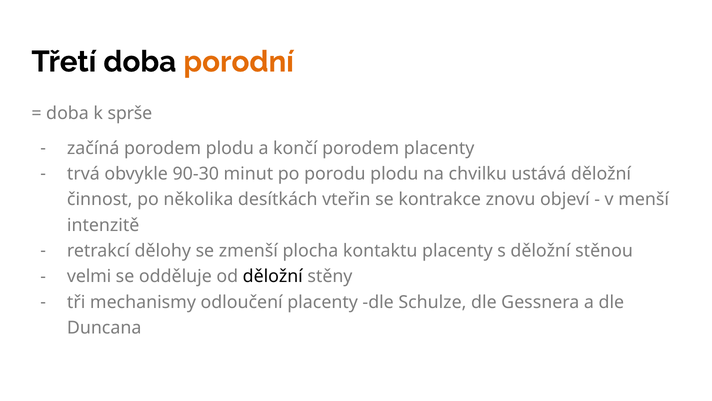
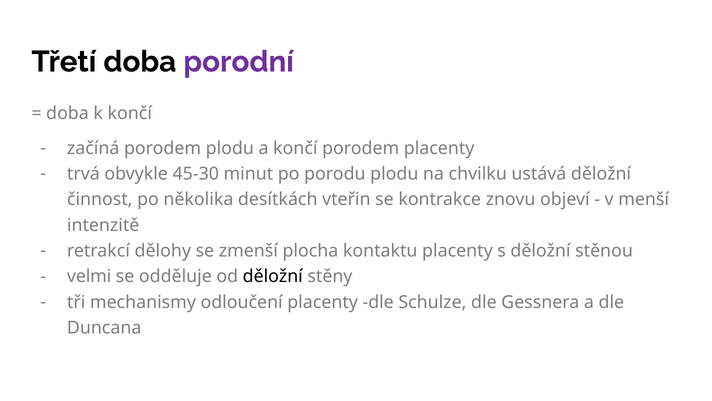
porodní colour: orange -> purple (239, 62)
k sprše: sprše -> končí (130, 113)
90-30: 90-30 -> 45-30 (196, 174)
